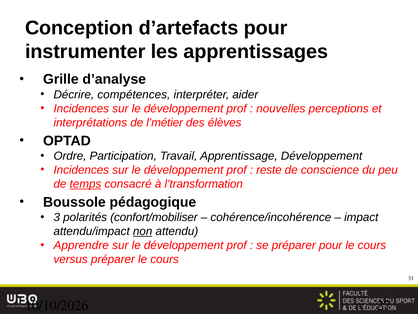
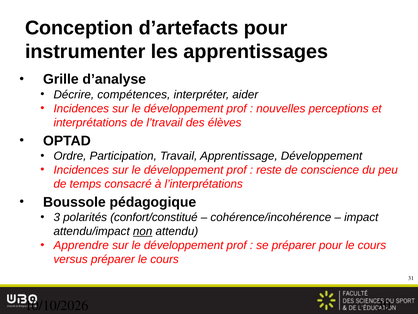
l’métier: l’métier -> l’travail (165, 122)
temps underline: present -> none (85, 184)
l’transformation: l’transformation -> l’interprétations (204, 184)
confort/mobiliser: confort/mobiliser -> confort/constitué (154, 217)
27: 27 -> 39 (384, 305)
